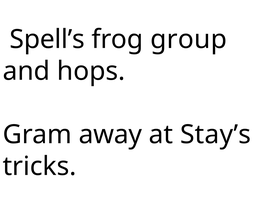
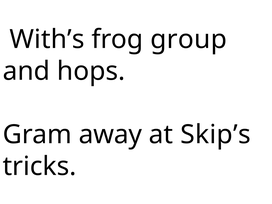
Spell’s: Spell’s -> With’s (47, 39)
Stay’s: Stay’s -> Skip’s (216, 135)
